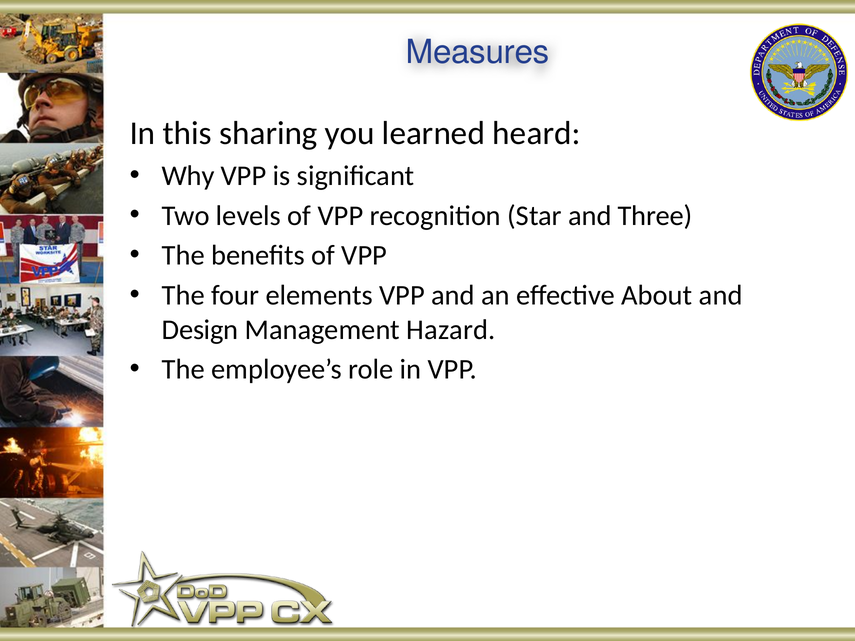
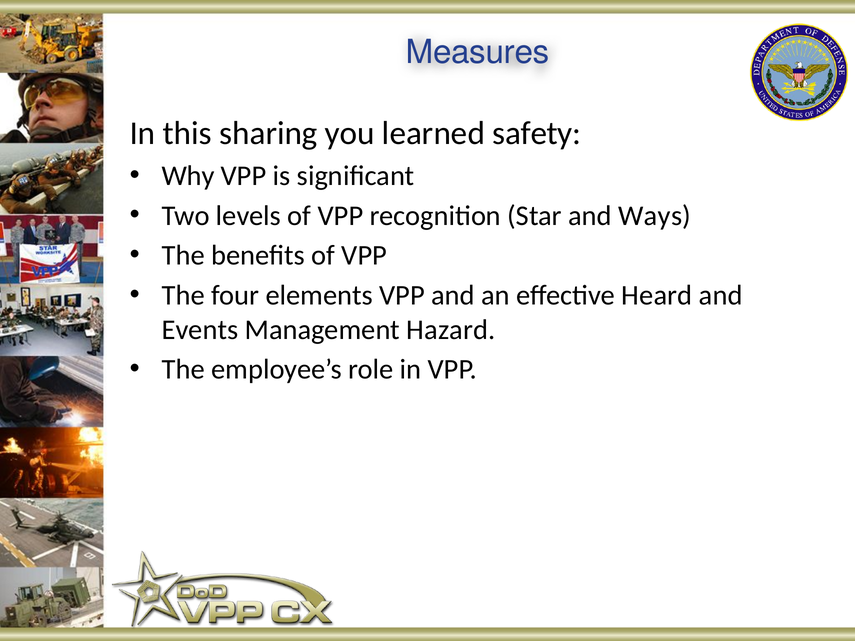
heard: heard -> safety (537, 133)
Three: Three -> Ways (655, 216)
About: About -> Heard (657, 296)
Design: Design -> Events (200, 330)
